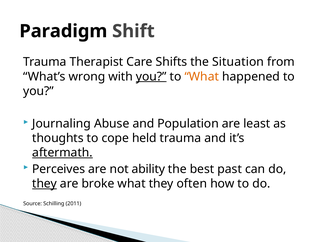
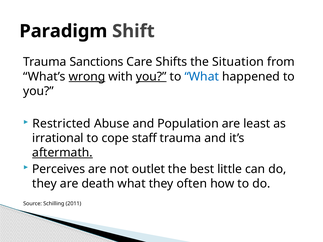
Therapist: Therapist -> Sanctions (97, 62)
wrong underline: none -> present (87, 77)
What colour: orange -> blue (202, 77)
Journaling: Journaling -> Restricted (62, 124)
thoughts: thoughts -> irrational (58, 138)
held: held -> staff (144, 138)
ability: ability -> outlet (148, 169)
past: past -> little (230, 169)
they underline: present -> none (45, 184)
broke: broke -> death (98, 184)
